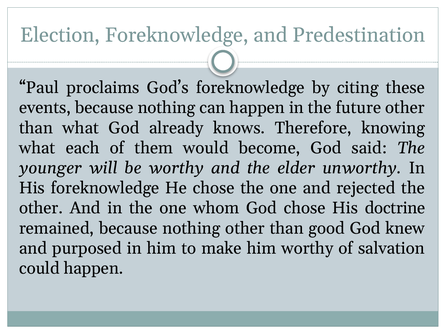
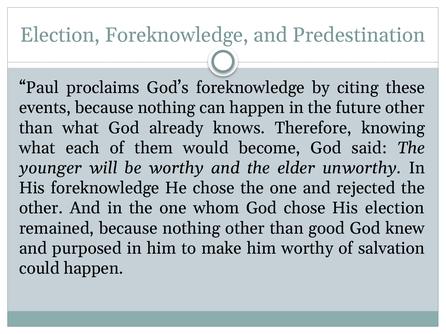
His doctrine: doctrine -> election (395, 208)
